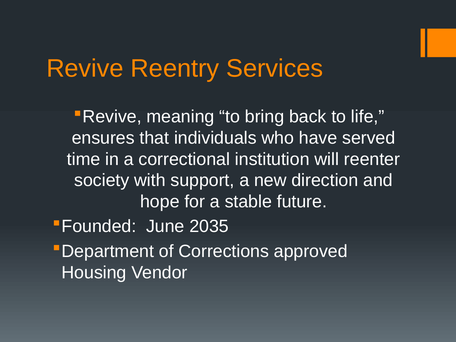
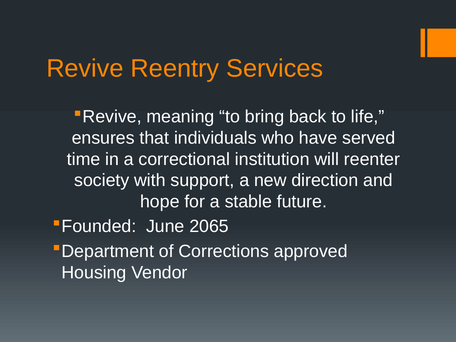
2035: 2035 -> 2065 (209, 226)
